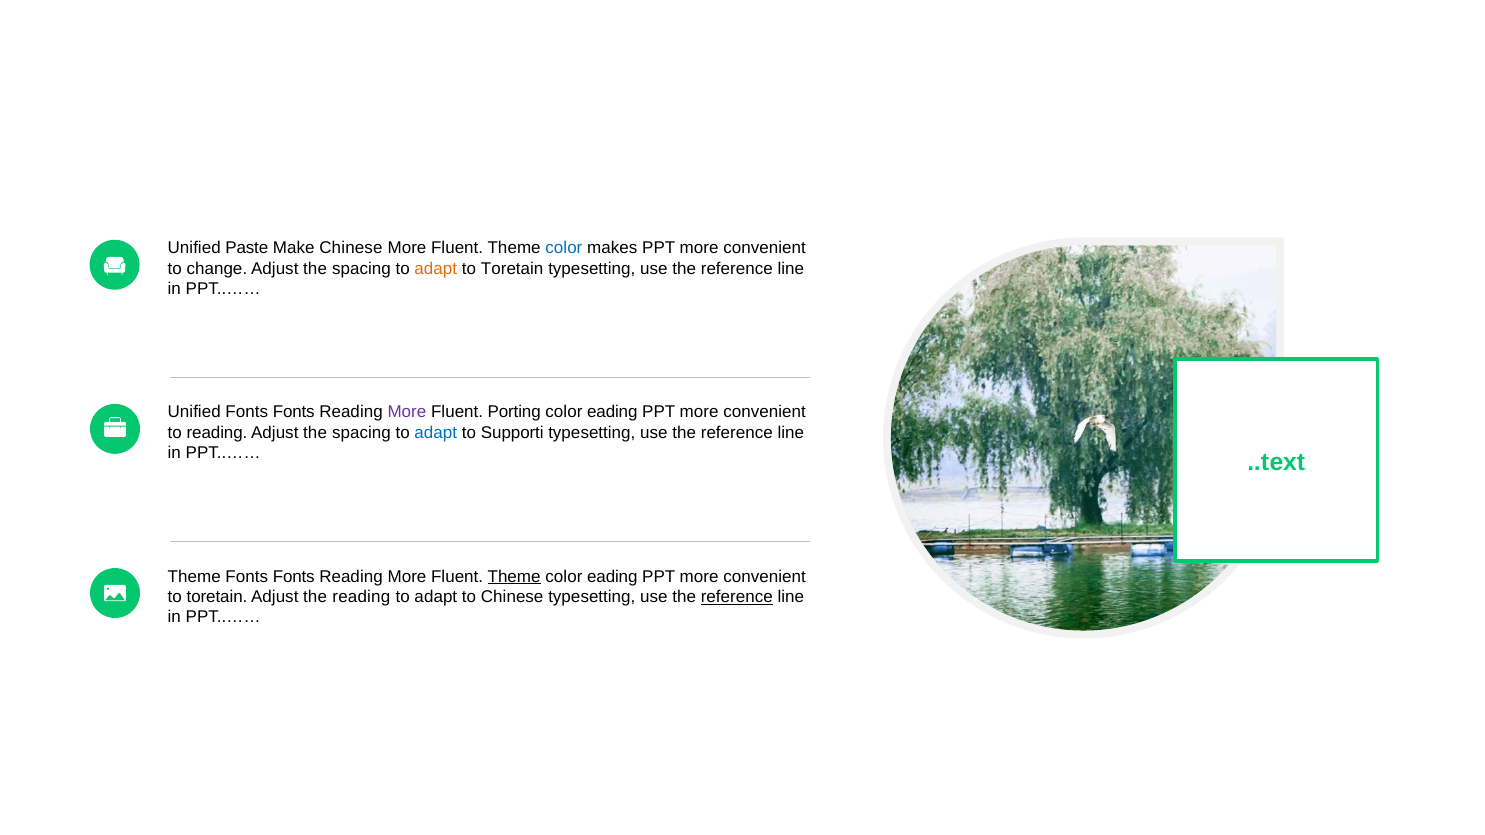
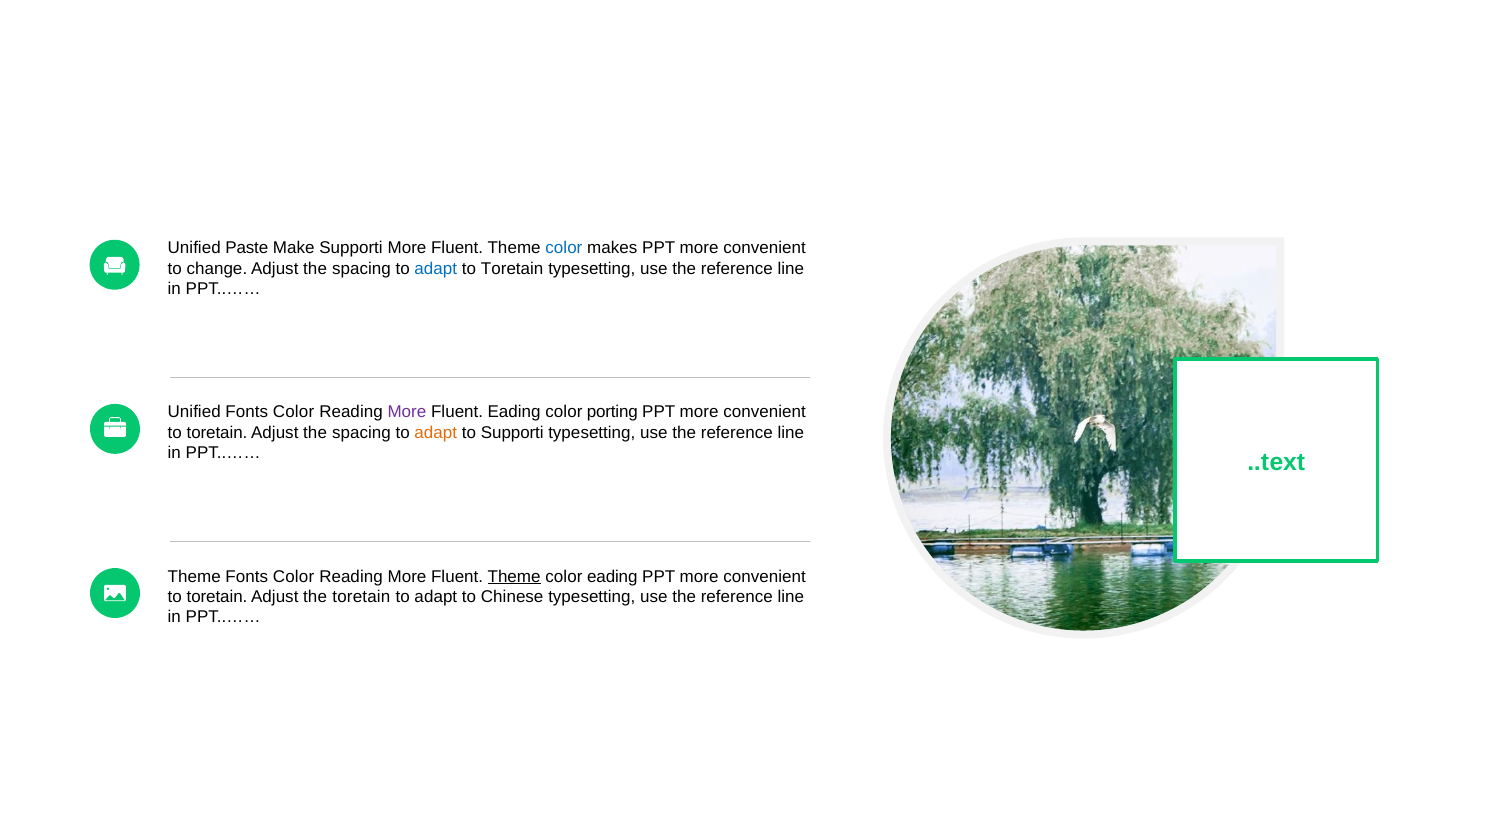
Make Chinese: Chinese -> Supporti (351, 248)
adapt colour: orange -> blue (436, 269)
Unified Fonts Fonts: Fonts -> Color (294, 412)
Fluent Porting: Porting -> Eading (514, 412)
eading: eading -> porting (612, 412)
reading: reading -> toretain (217, 433)
adapt colour: blue -> orange (436, 433)
Fonts: Fonts -> Color (294, 577)
the reading: reading -> toretain (361, 597)
reference underline: present -> none (737, 597)
